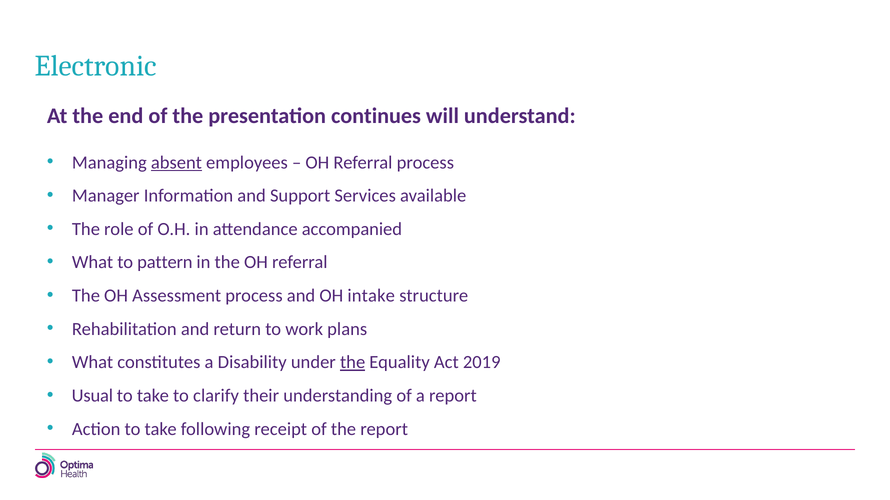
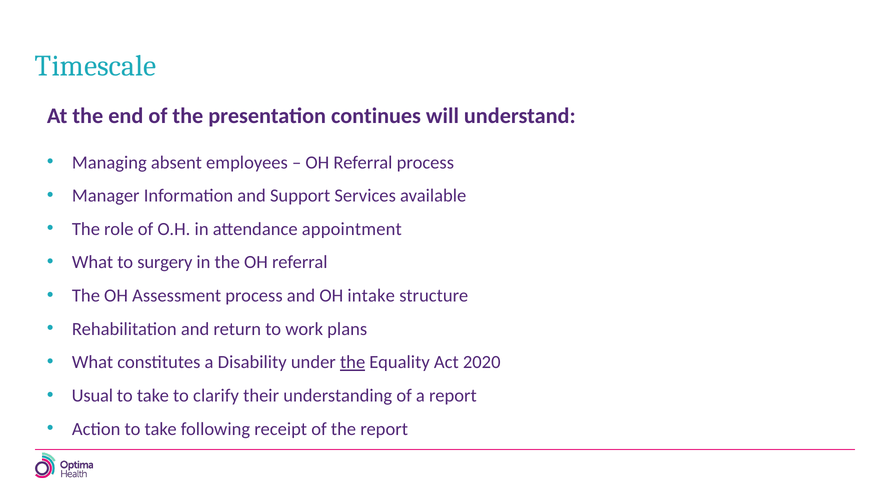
Electronic: Electronic -> Timescale (96, 66)
absent underline: present -> none (176, 163)
accompanied: accompanied -> appointment (352, 229)
pattern: pattern -> surgery (165, 263)
2019: 2019 -> 2020 (482, 363)
